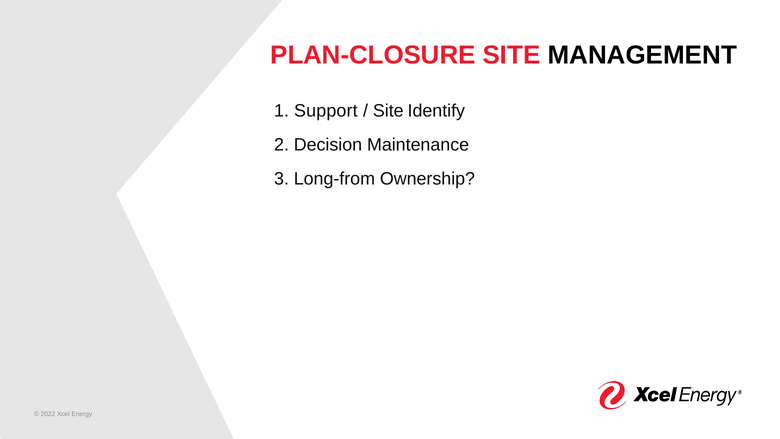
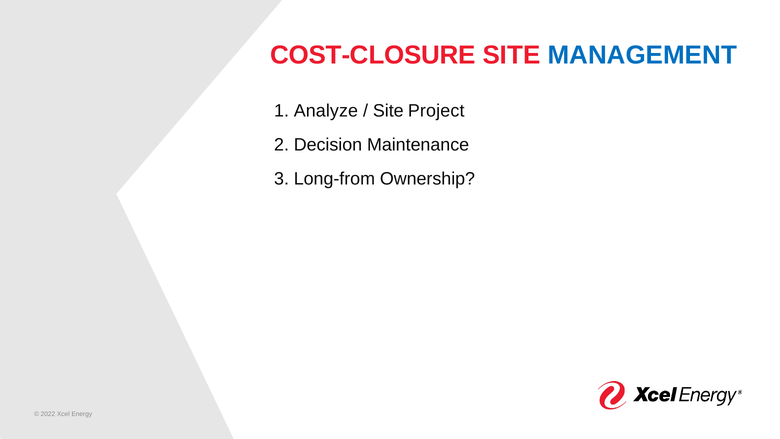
PLAN-CLOSURE: PLAN-CLOSURE -> COST-CLOSURE (373, 55)
MANAGEMENT colour: black -> blue (642, 55)
Support: Support -> Analyze (326, 111)
Identify: Identify -> Project (436, 111)
